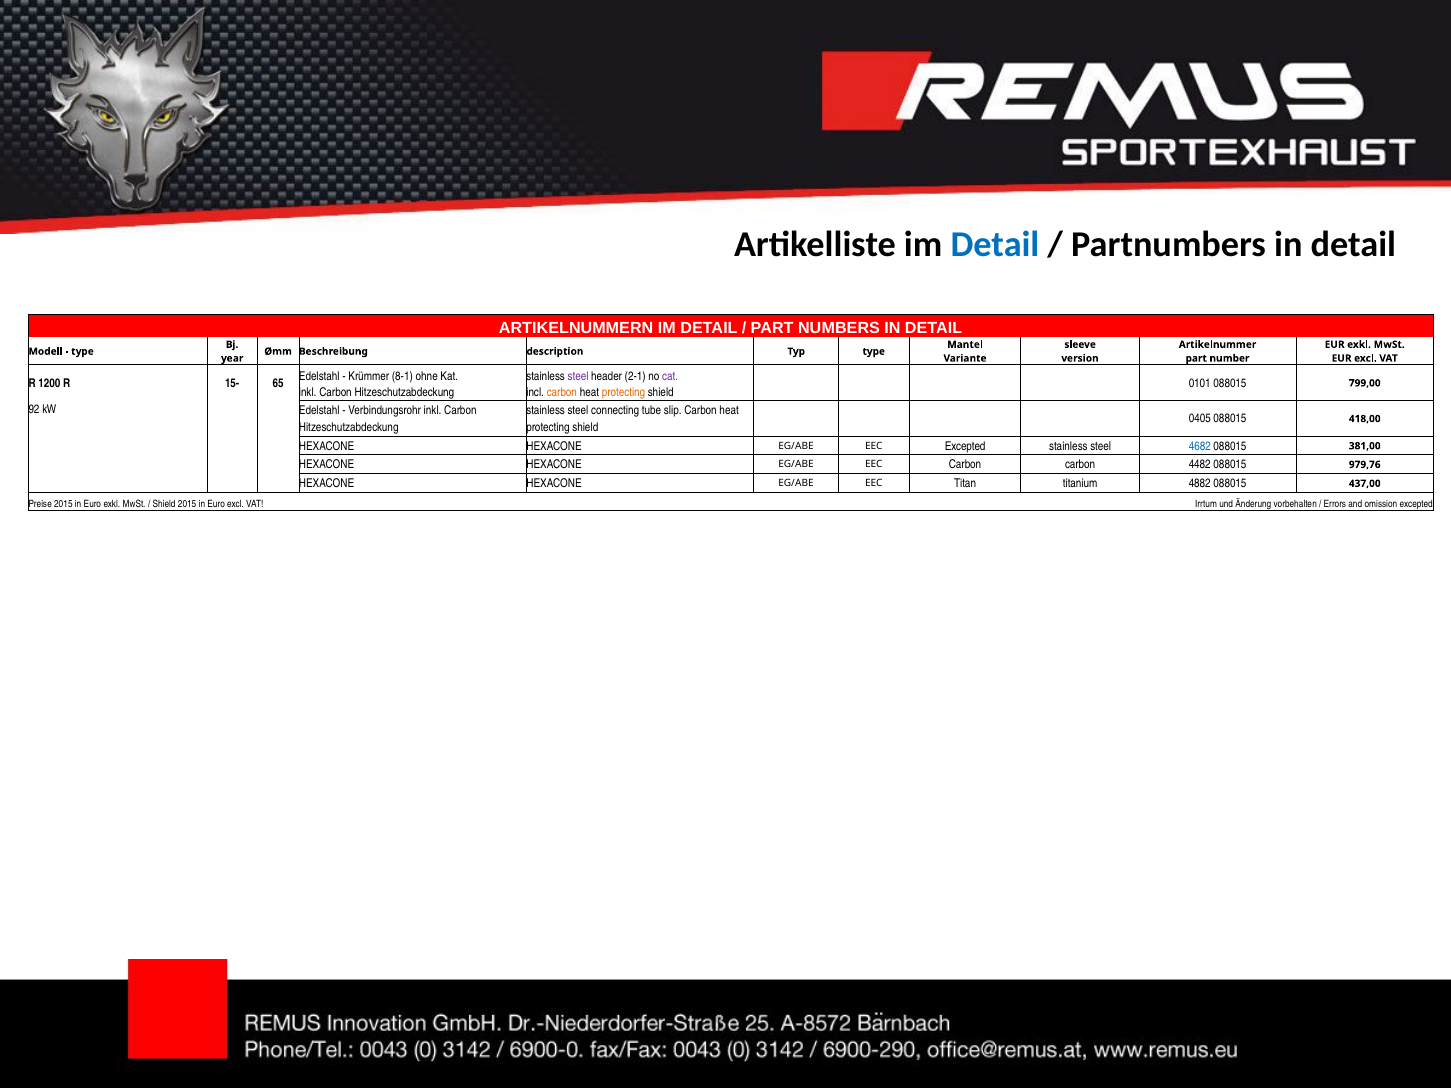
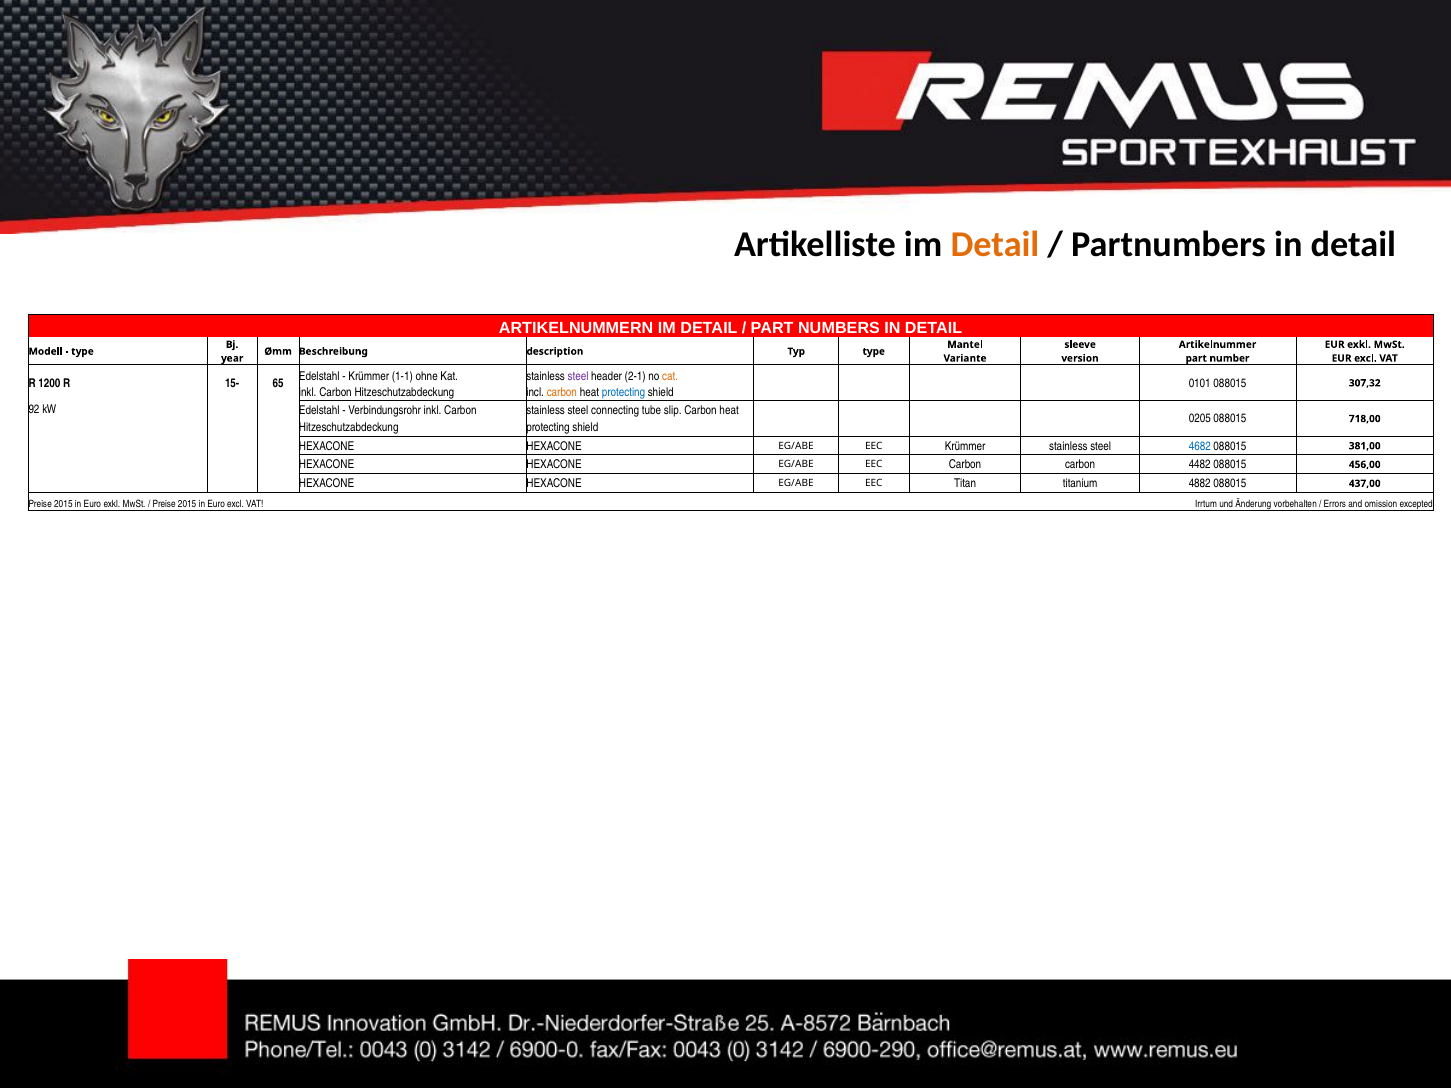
Detail colour: blue -> orange (995, 244)
8-1: 8-1 -> 1-1 (402, 377)
cat colour: purple -> orange (670, 377)
799,00: 799,00 -> 307,32 (1365, 383)
protecting colour: orange -> blue (624, 393)
0405: 0405 -> 0205 (1200, 419)
418,00: 418,00 -> 718,00 (1365, 419)
EEC Excepted: Excepted -> Krümmer (965, 446)
979,76: 979,76 -> 456,00 (1365, 465)
Shield: Shield -> Preise (164, 504)
